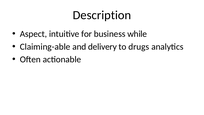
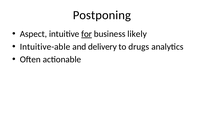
Description: Description -> Postponing (102, 15)
for underline: none -> present (87, 34)
while: while -> likely (137, 34)
Claiming-able: Claiming-able -> Intuitive-able (45, 47)
